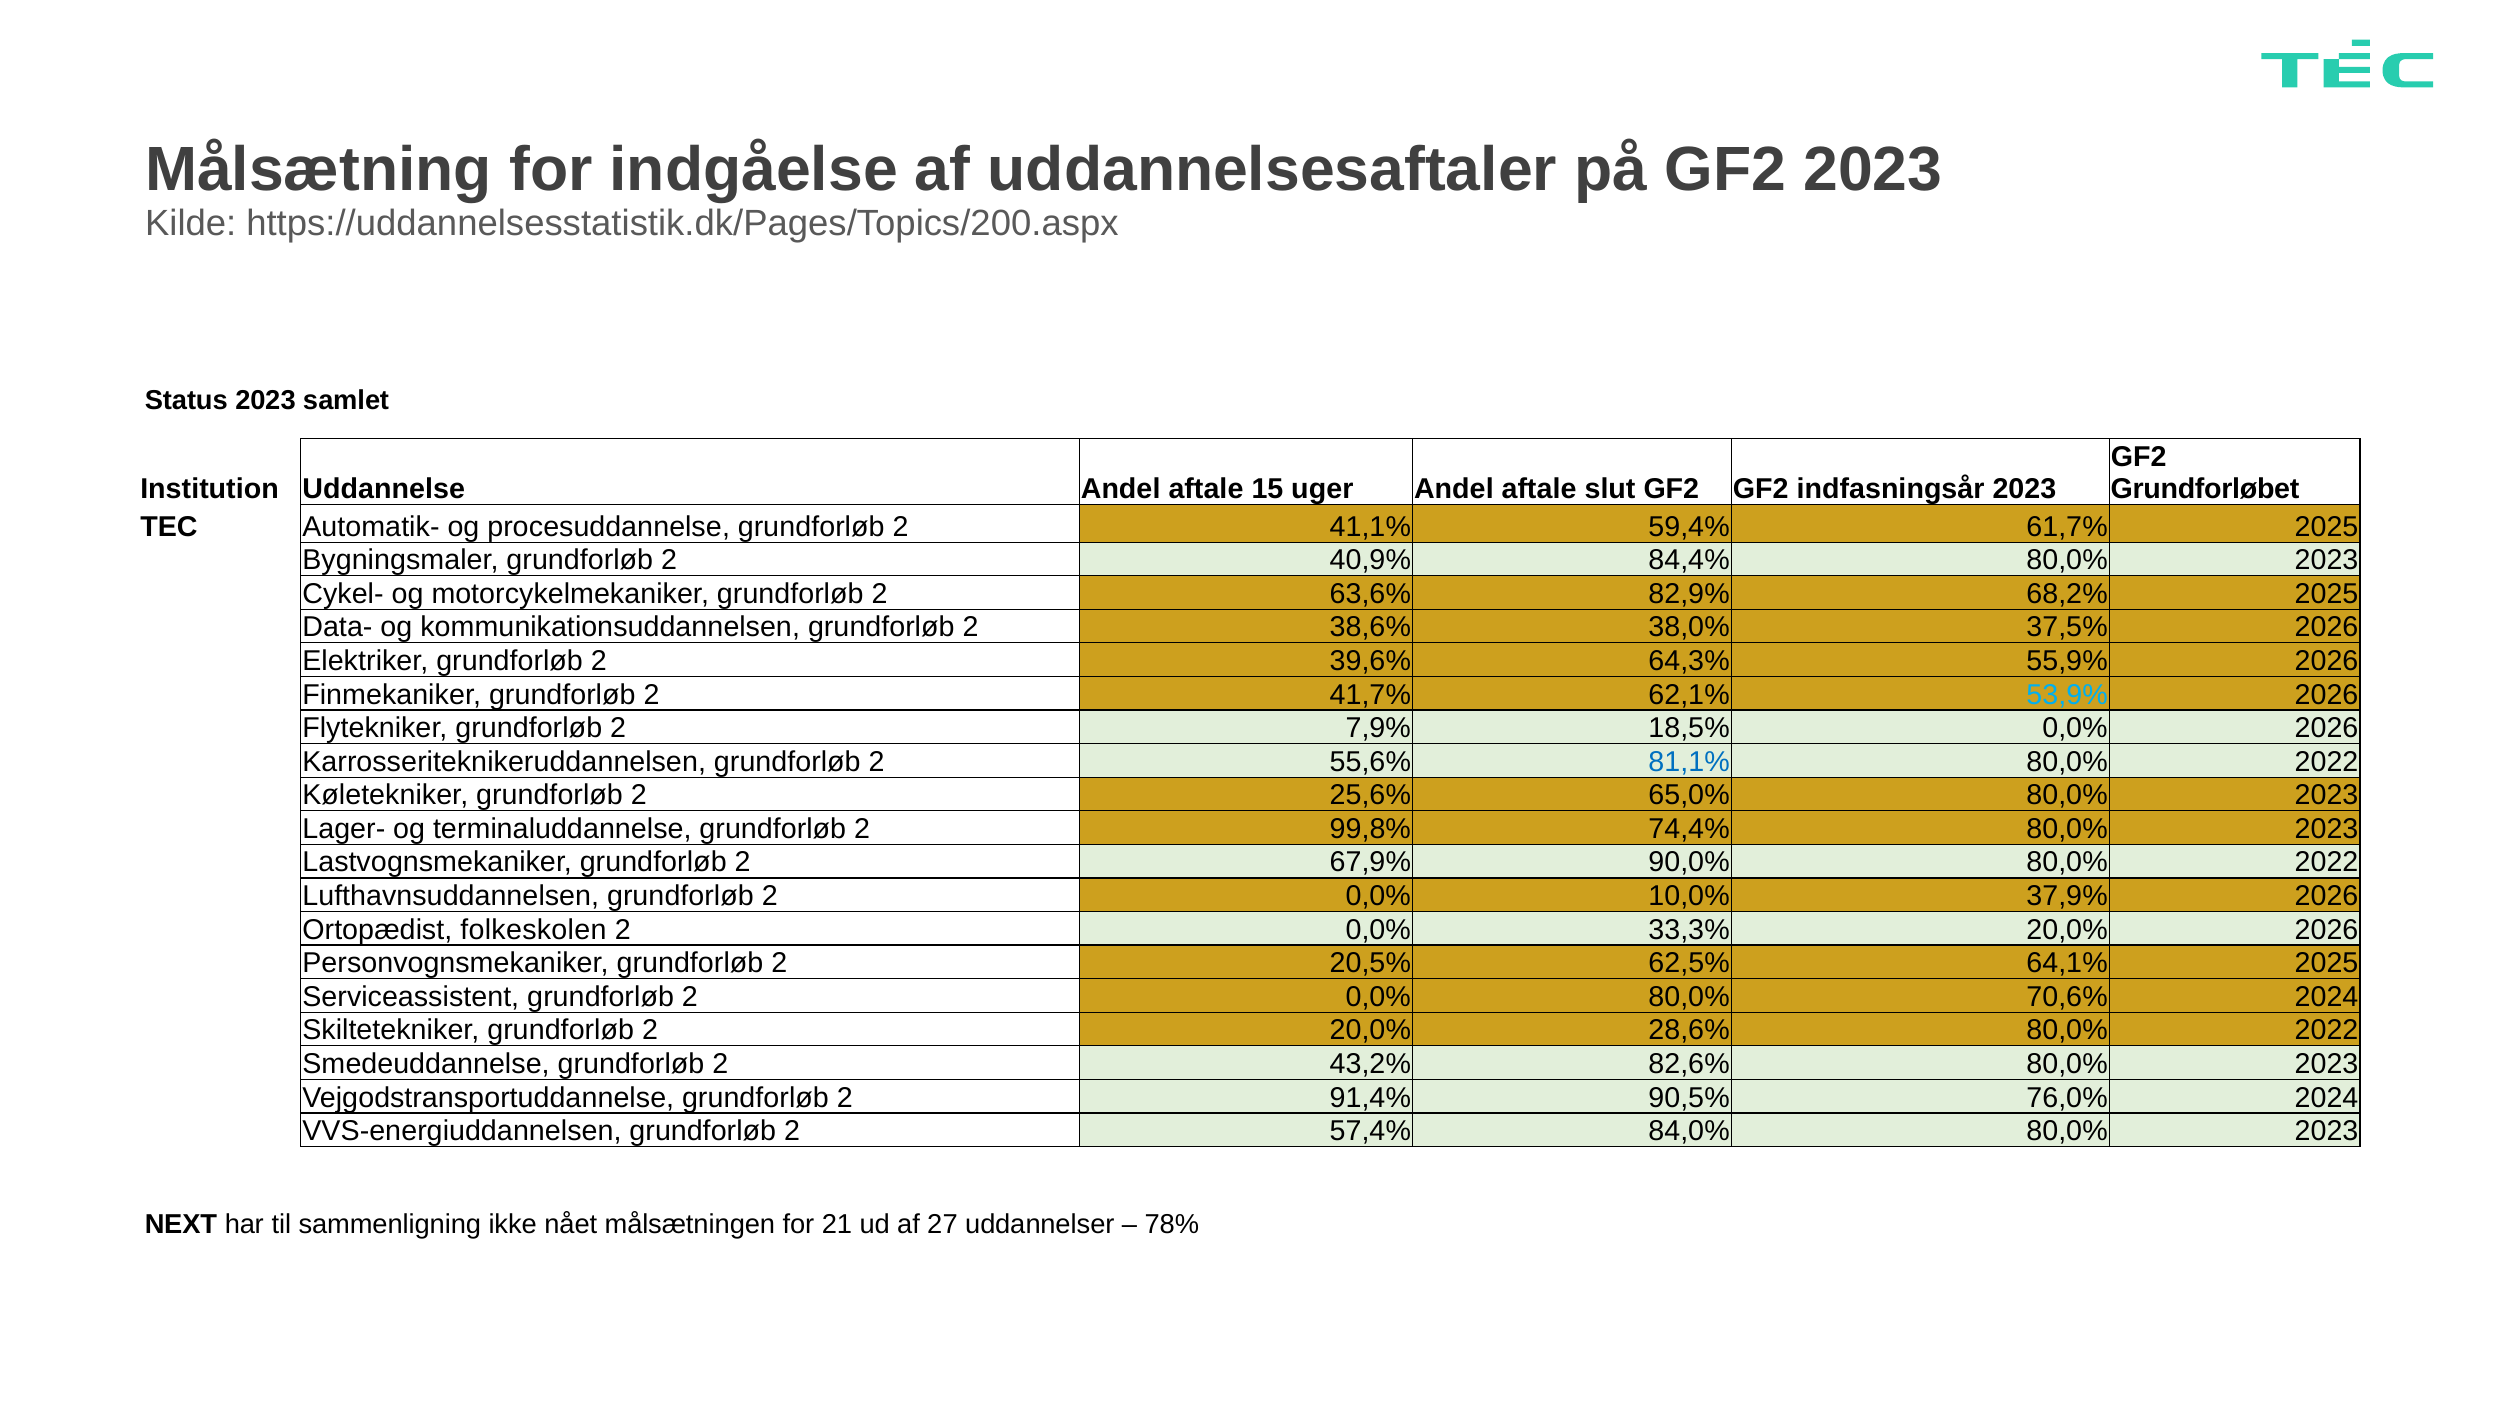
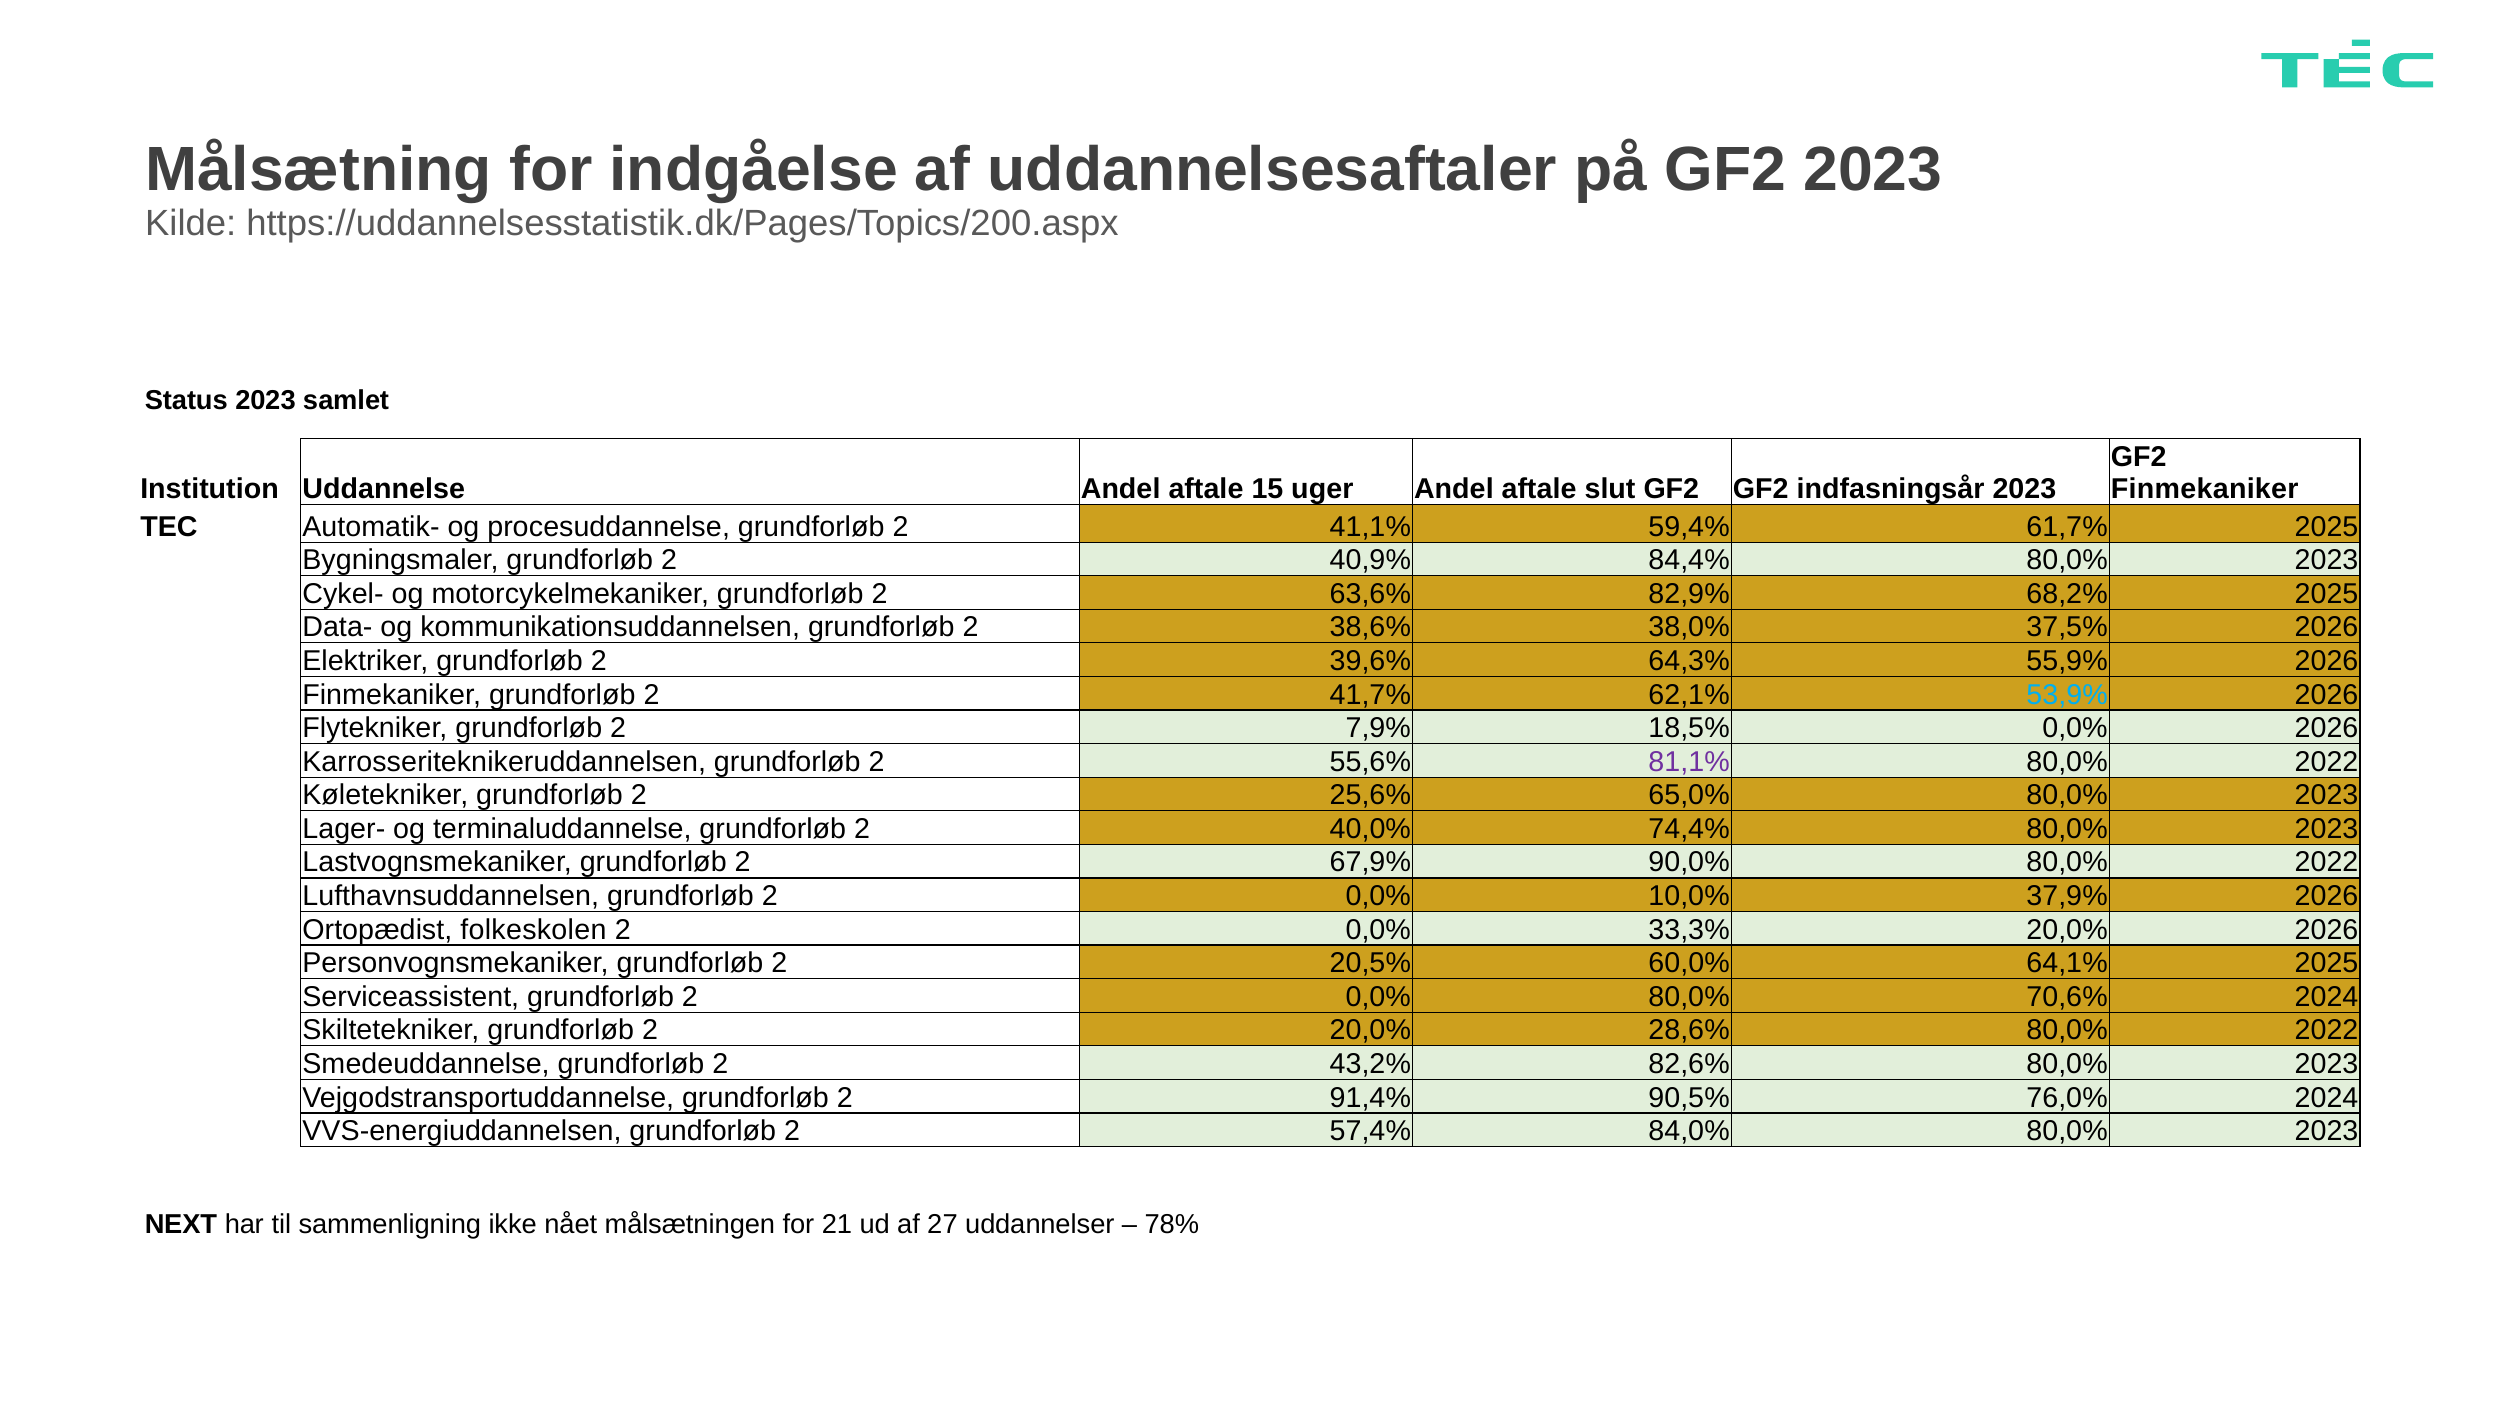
Grundforløbet: Grundforløbet -> Finmekaniker (2205, 489)
81,1% colour: blue -> purple (1689, 762)
99,8%: 99,8% -> 40,0% (1370, 829)
62,5%: 62,5% -> 60,0% (1689, 963)
